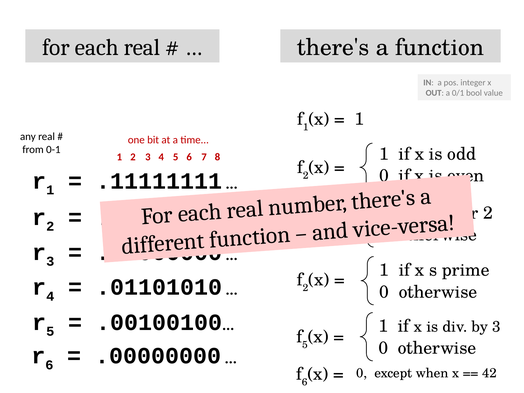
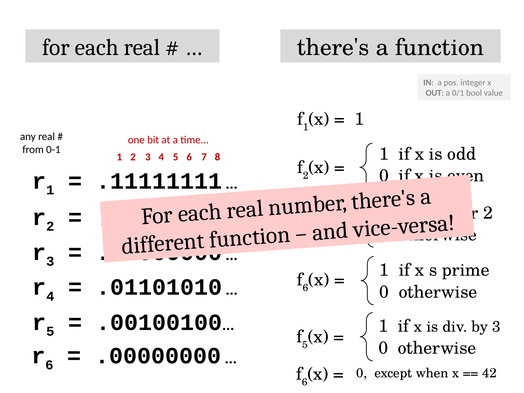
2: 2 -> 6 (305, 288)
